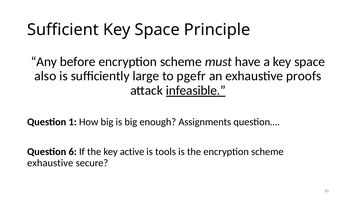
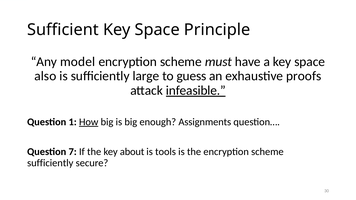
before: before -> model (78, 62)
pgefr: pgefr -> guess (191, 76)
How underline: none -> present (89, 122)
6: 6 -> 7 (73, 152)
active: active -> about (132, 152)
exhaustive: exhaustive -> sufficiently (50, 163)
